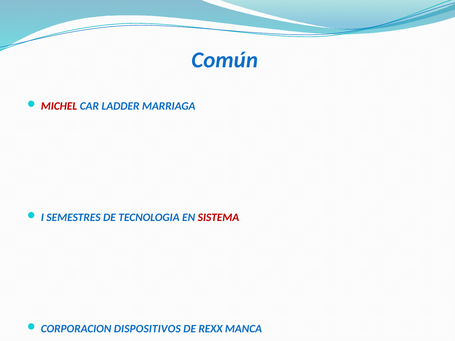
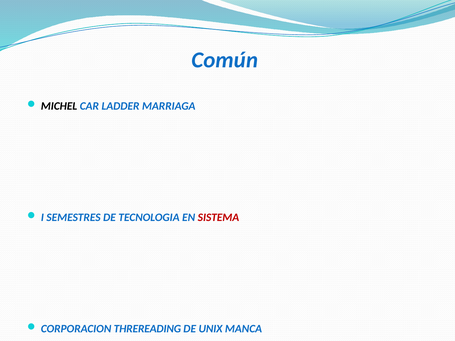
MICHEL colour: red -> black (59, 106)
DISPOSITIVOS: DISPOSITIVOS -> THREREADING (147, 329)
REXX: REXX -> UNIX (211, 329)
